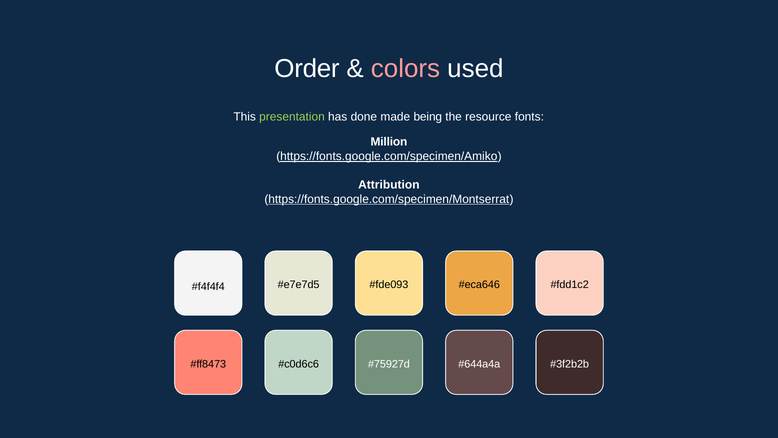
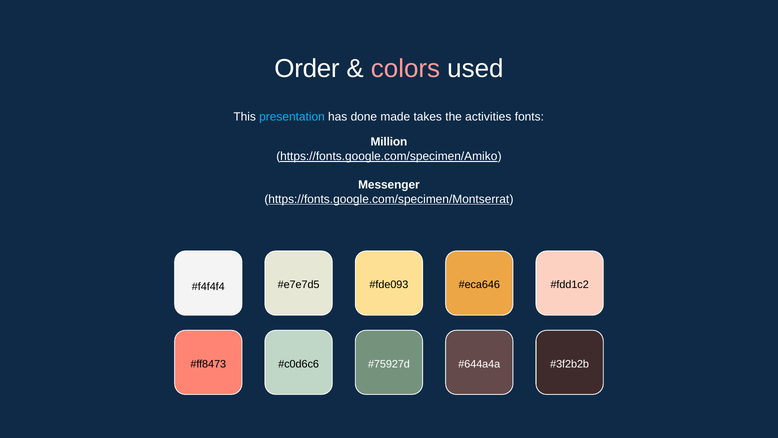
presentation colour: light green -> light blue (292, 117)
being: being -> takes (428, 117)
resource: resource -> activities (488, 117)
Attribution: Attribution -> Messenger (389, 185)
